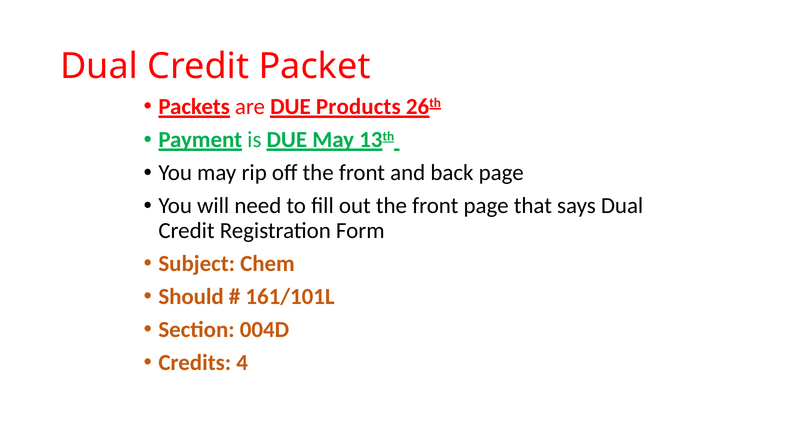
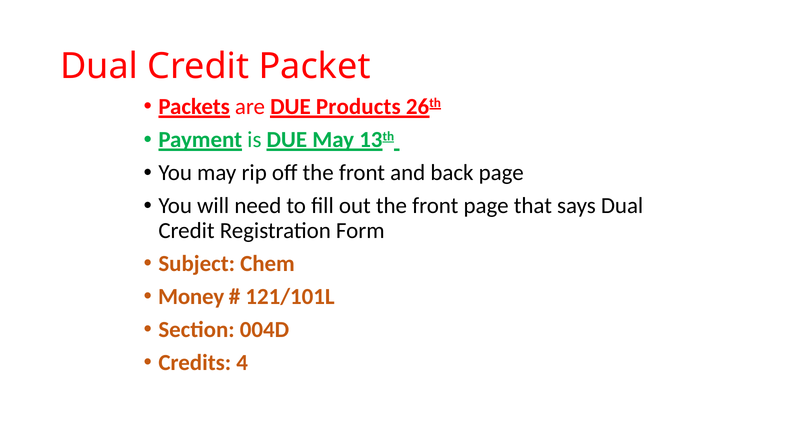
Should: Should -> Money (191, 297)
161/101L: 161/101L -> 121/101L (290, 297)
